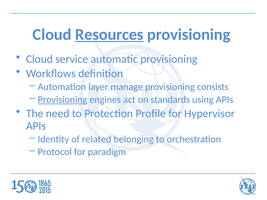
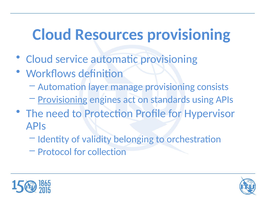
Resources underline: present -> none (109, 34)
related: related -> validity (97, 139)
paradigm: paradigm -> collection (107, 152)
